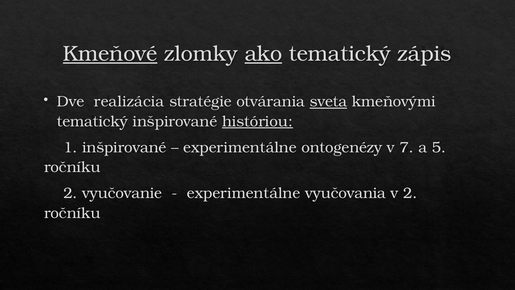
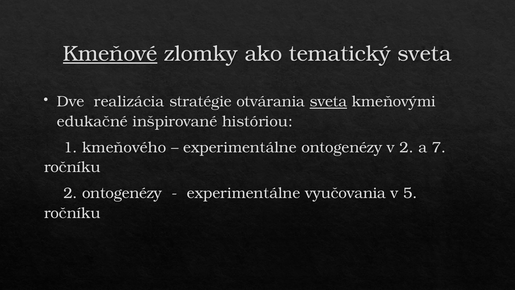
ako underline: present -> none (263, 54)
tematický zápis: zápis -> sveta (424, 54)
tematický: tematický -> edukačné (92, 121)
históriou underline: present -> none (257, 121)
1 inšpirované: inšpirované -> kmeňového (124, 147)
v 7: 7 -> 2 (407, 147)
5: 5 -> 7 (439, 147)
2 vyučovanie: vyučovanie -> ontogenézy (122, 193)
v 2: 2 -> 5 (410, 193)
